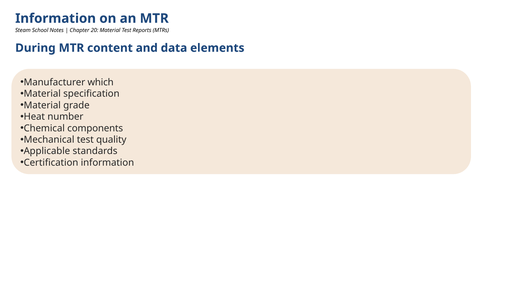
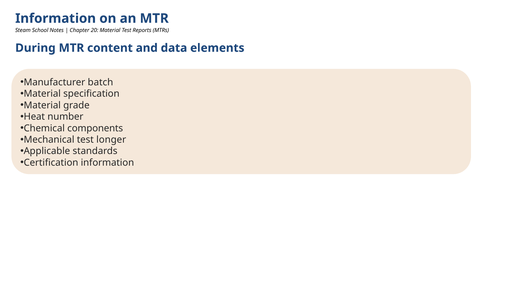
which: which -> batch (100, 82)
quality: quality -> longer (111, 140)
